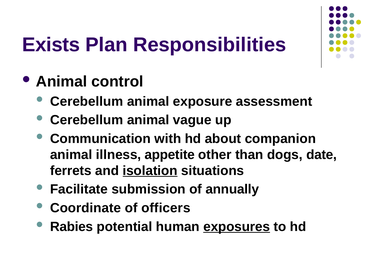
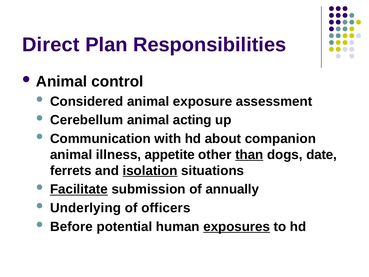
Exists: Exists -> Direct (51, 45)
Cerebellum: Cerebellum -> Considered (87, 101)
vague: vague -> acting (192, 120)
than underline: none -> present (249, 155)
Facilitate underline: none -> present (79, 189)
Coordinate: Coordinate -> Underlying (86, 208)
Rabies: Rabies -> Before (71, 226)
